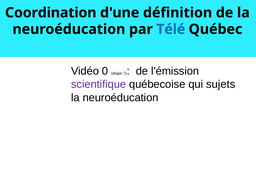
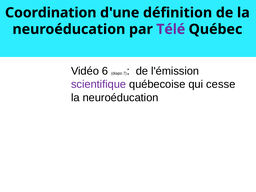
Télé colour: blue -> purple (171, 29)
0: 0 -> 6 (105, 71)
sujets: sujets -> cesse (221, 84)
